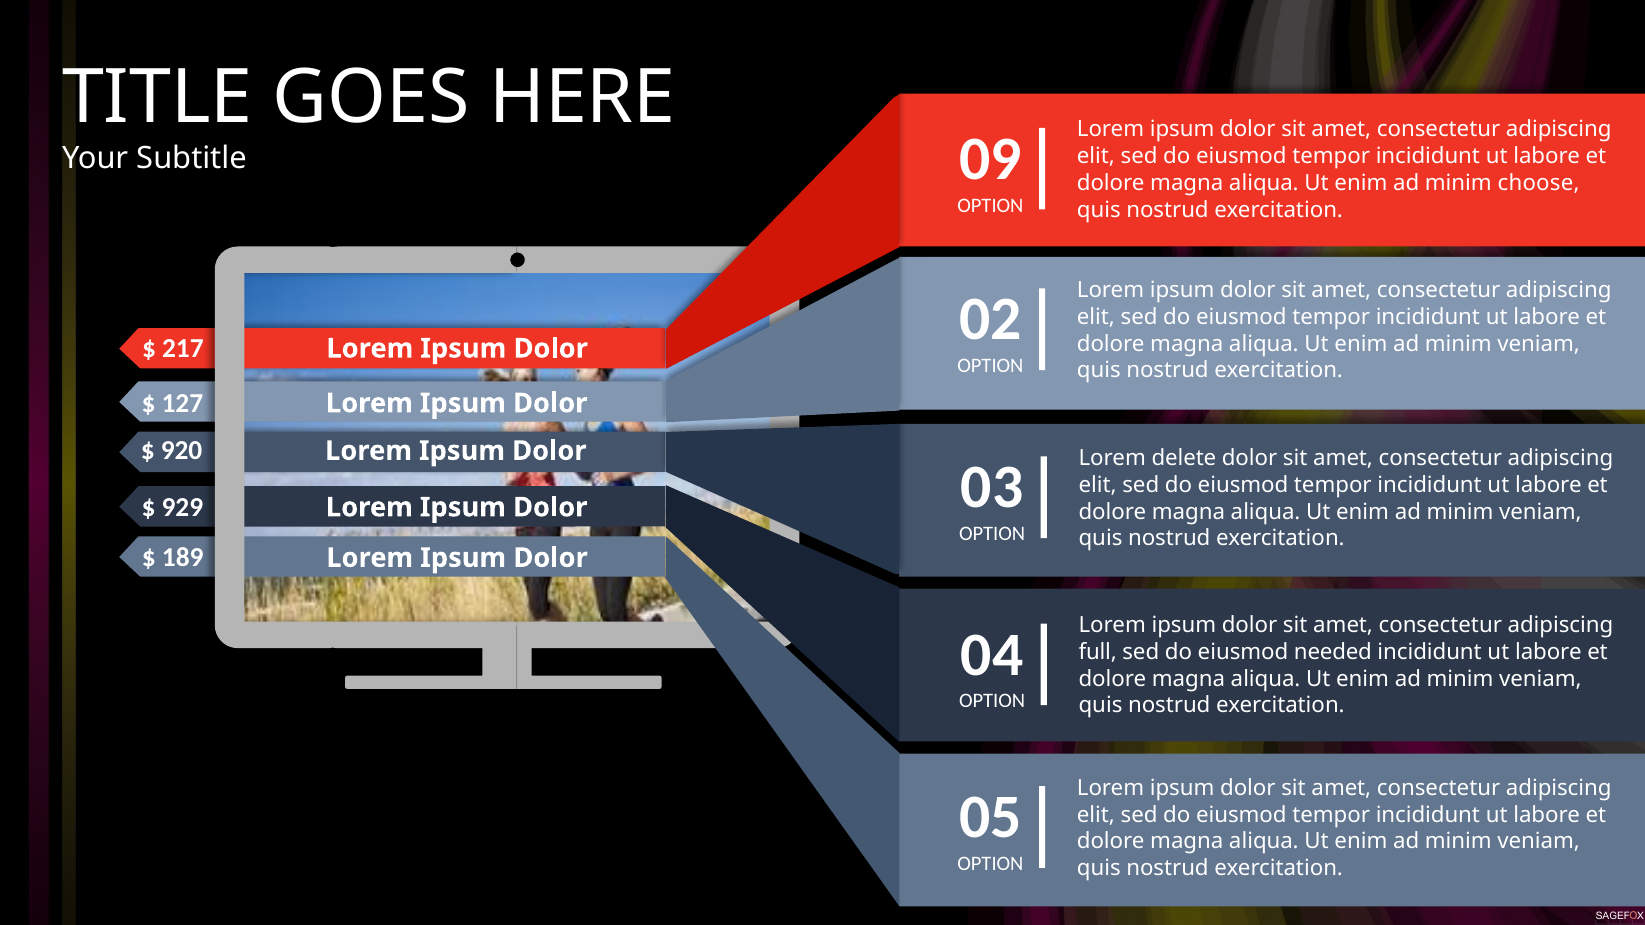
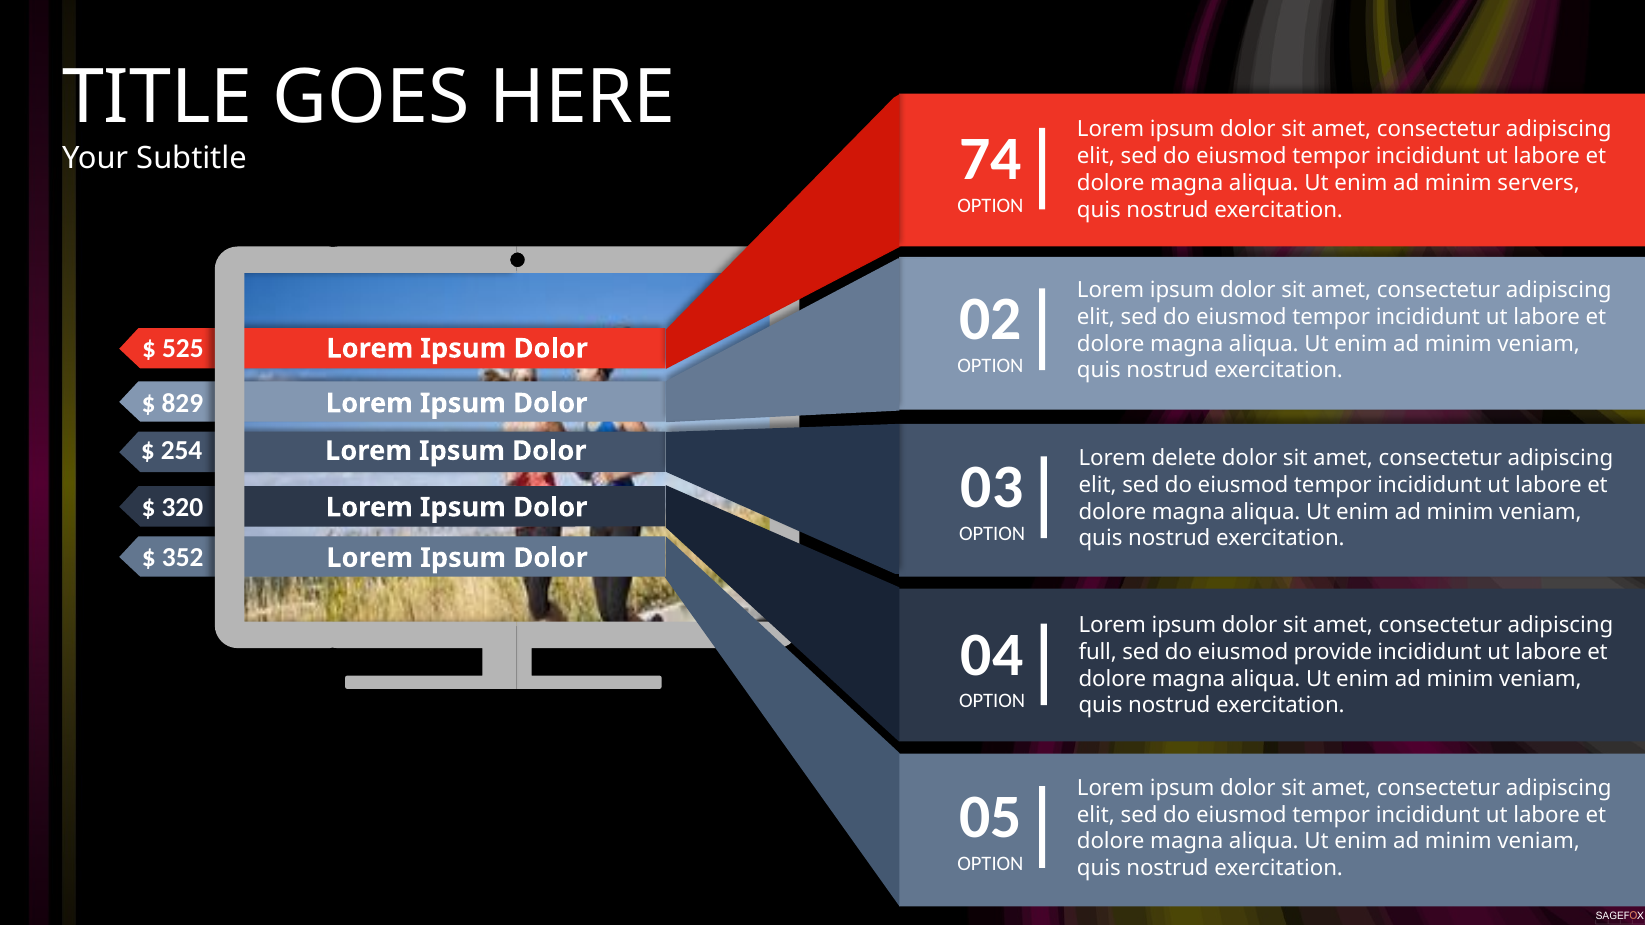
09: 09 -> 74 (991, 159)
choose: choose -> servers (1539, 183)
217: 217 -> 525 (183, 349)
127: 127 -> 829 (182, 403)
920: 920 -> 254 (182, 451)
929: 929 -> 320 (182, 507)
189: 189 -> 352 (183, 558)
needed: needed -> provide (1333, 652)
